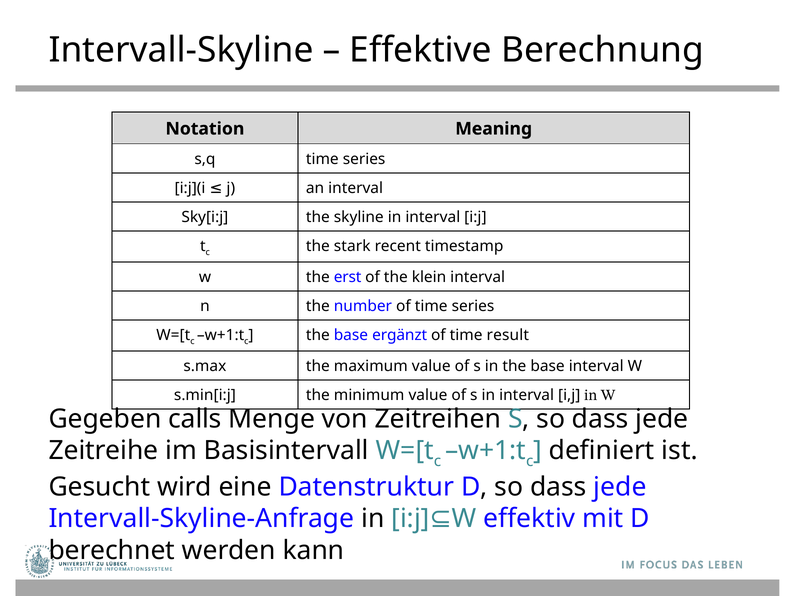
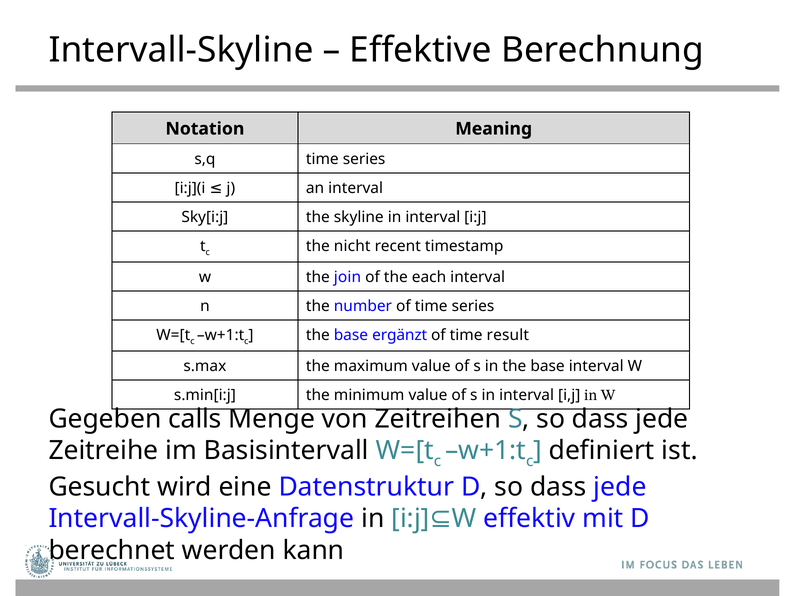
stark: stark -> nicht (352, 246)
erst: erst -> join (347, 277)
klein: klein -> each (429, 277)
